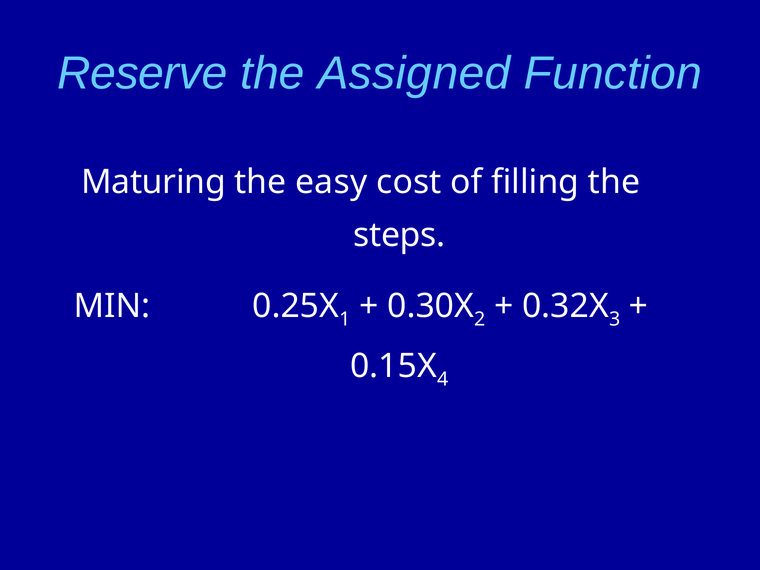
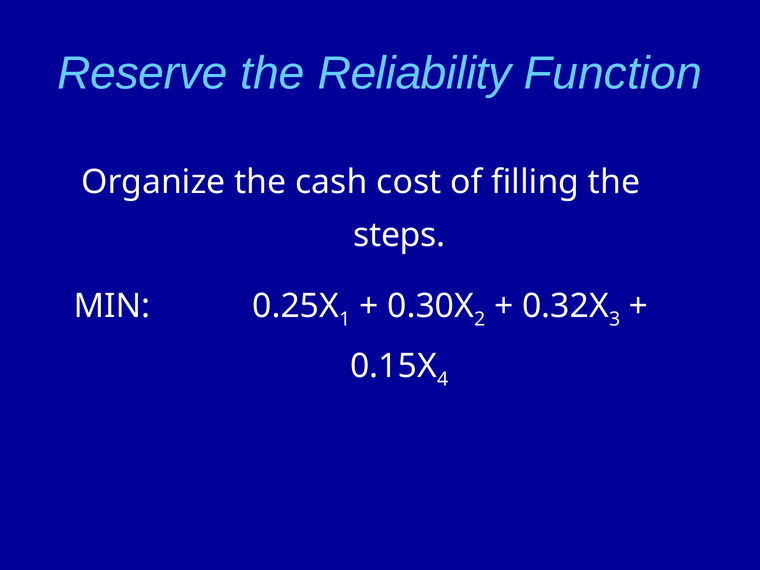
Assigned: Assigned -> Reliability (415, 74)
Maturing: Maturing -> Organize (153, 182)
easy: easy -> cash (331, 182)
